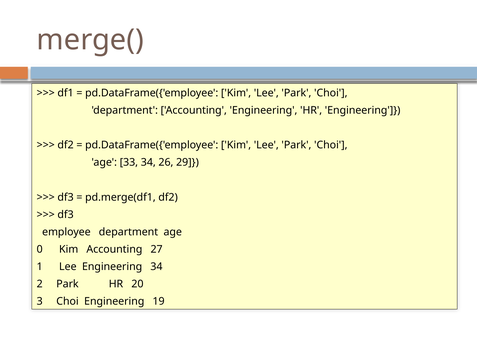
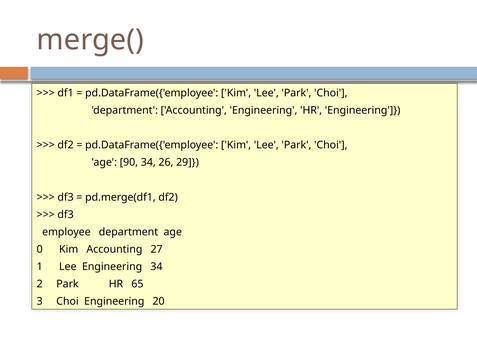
33: 33 -> 90 (129, 162)
20: 20 -> 65 (137, 284)
19: 19 -> 20 (159, 301)
